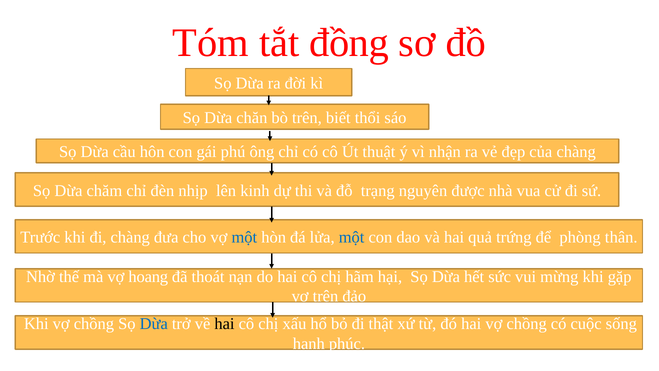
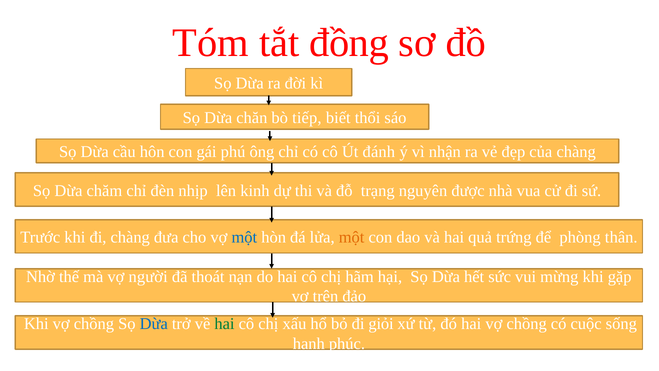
bò trên: trên -> tiếp (307, 118)
thuật: thuật -> đánh (379, 152)
một colour: blue -> orange (352, 237)
hoang: hoang -> người (148, 276)
hai colour: black -> green (225, 324)
thật: thật -> giỏi (381, 324)
